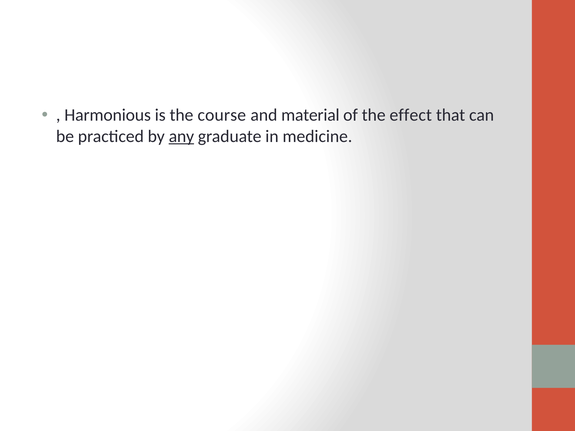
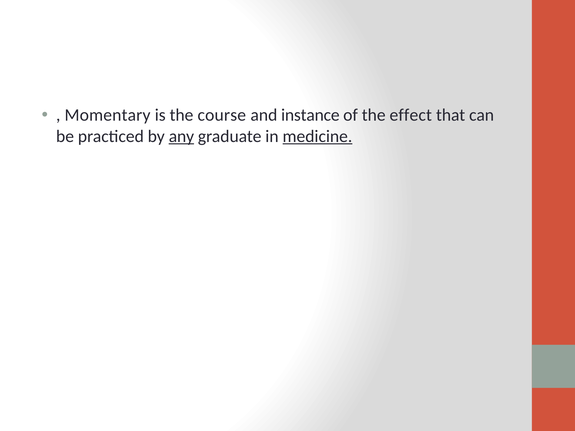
Harmonious: Harmonious -> Momentary (107, 115)
material: material -> instance (310, 115)
medicine underline: none -> present (317, 136)
